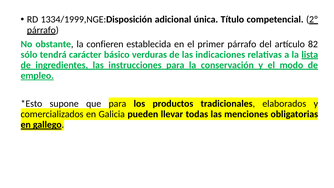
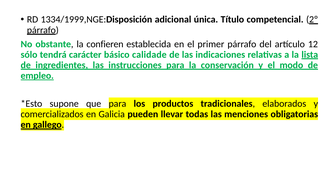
82: 82 -> 12 (313, 44)
verduras: verduras -> calidade (149, 55)
